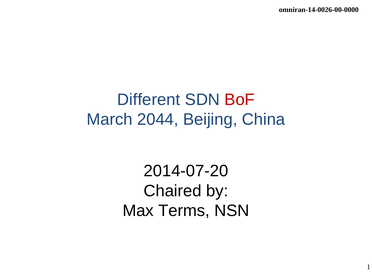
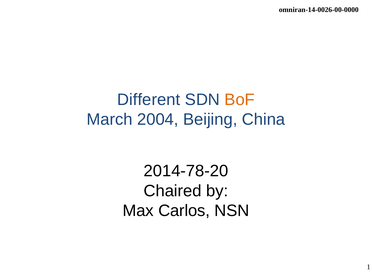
BoF colour: red -> orange (240, 100)
2044: 2044 -> 2004 (158, 119)
2014-07-20: 2014-07-20 -> 2014-78-20 (186, 171)
Terms: Terms -> Carlos (184, 211)
